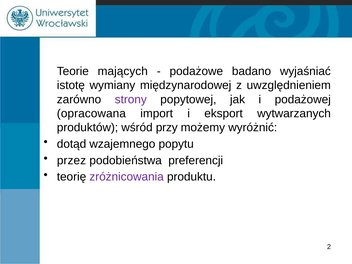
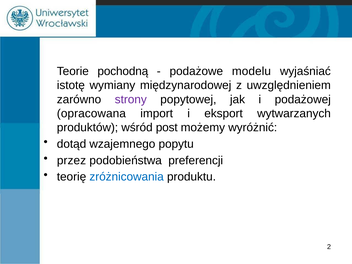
mających: mających -> pochodną (123, 71)
badano: badano -> modelu (251, 71)
przy: przy -> post (167, 128)
zróżnicowania colour: purple -> blue (127, 177)
